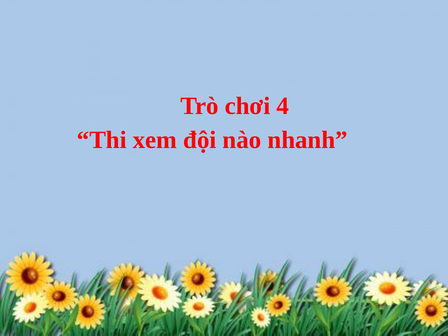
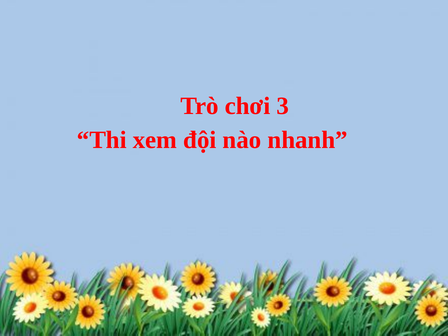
4: 4 -> 3 (283, 106)
